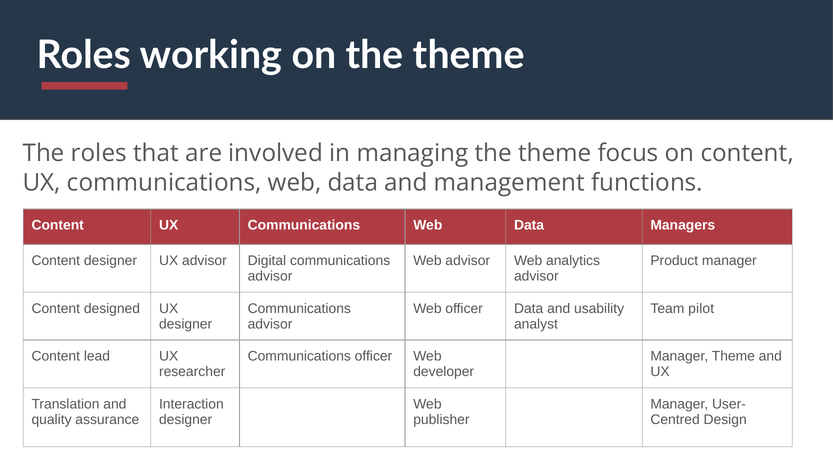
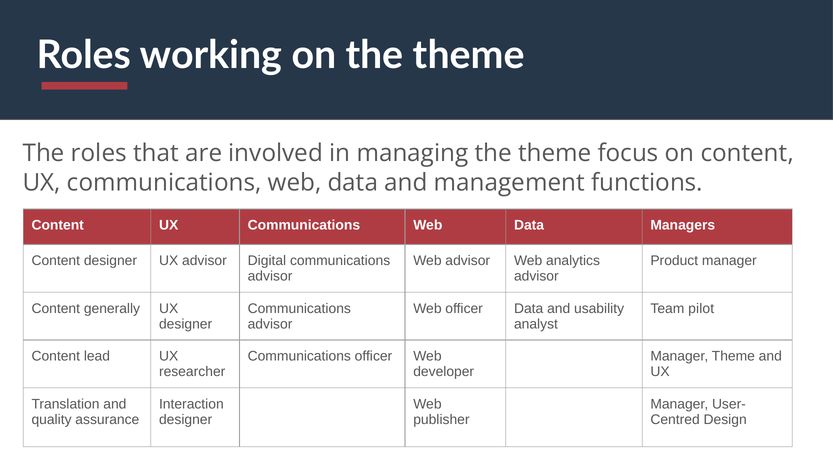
designed: designed -> generally (112, 308)
